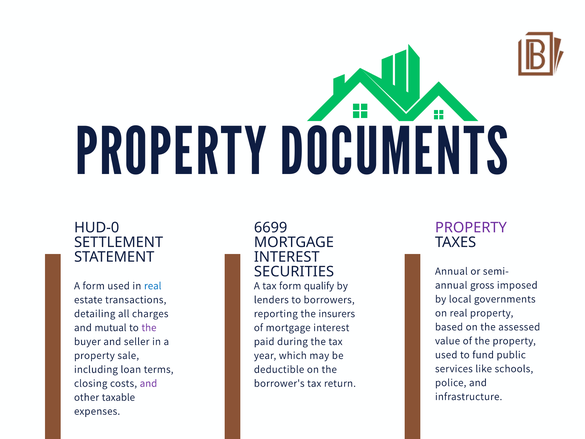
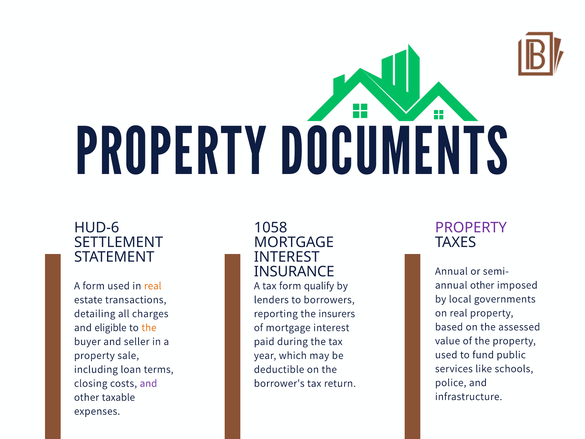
6699: 6699 -> 1058 (271, 228)
HUD-0: HUD-0 -> HUD-6 (97, 228)
SECURITIES: SECURITIES -> INSURANCE (294, 271)
annual gross: gross -> other (482, 285)
real colour: blue -> orange (153, 286)
mutual: mutual -> eligible (110, 327)
the colour: purple -> orange (149, 327)
